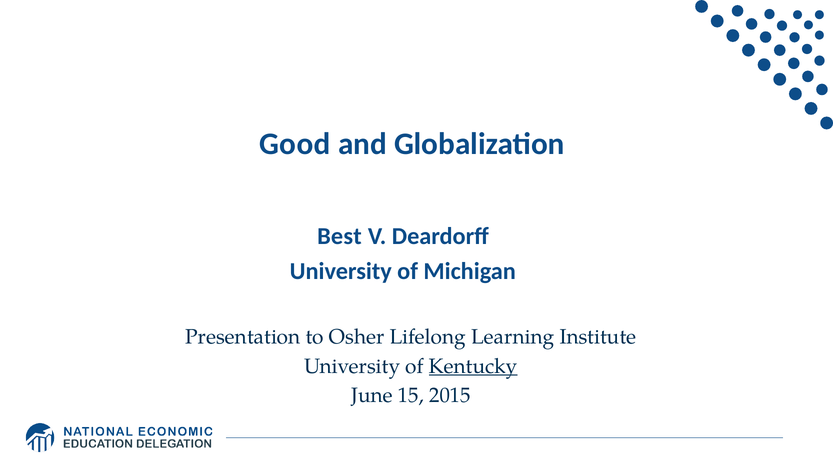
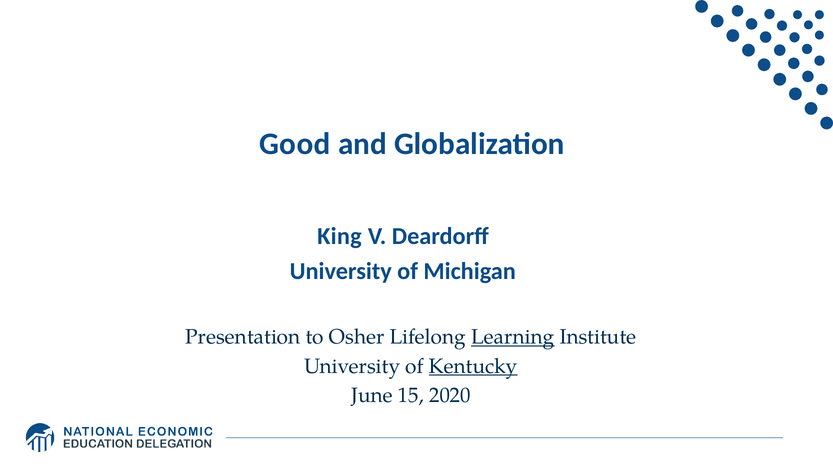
Best: Best -> King (339, 236)
Learning underline: none -> present (513, 337)
2015: 2015 -> 2020 (450, 396)
